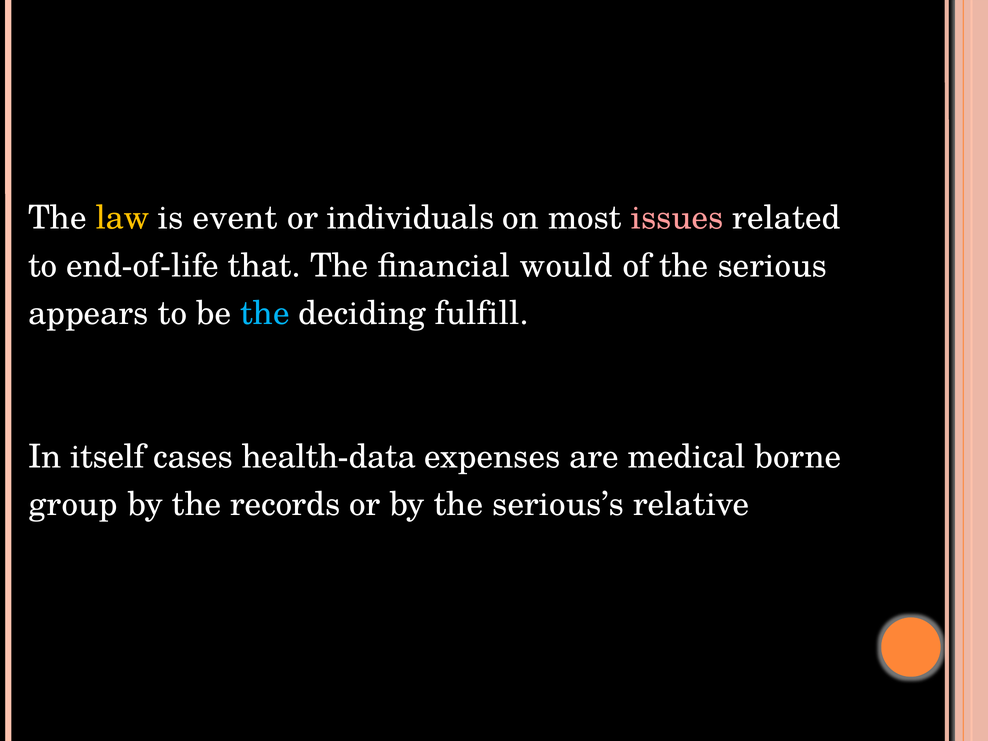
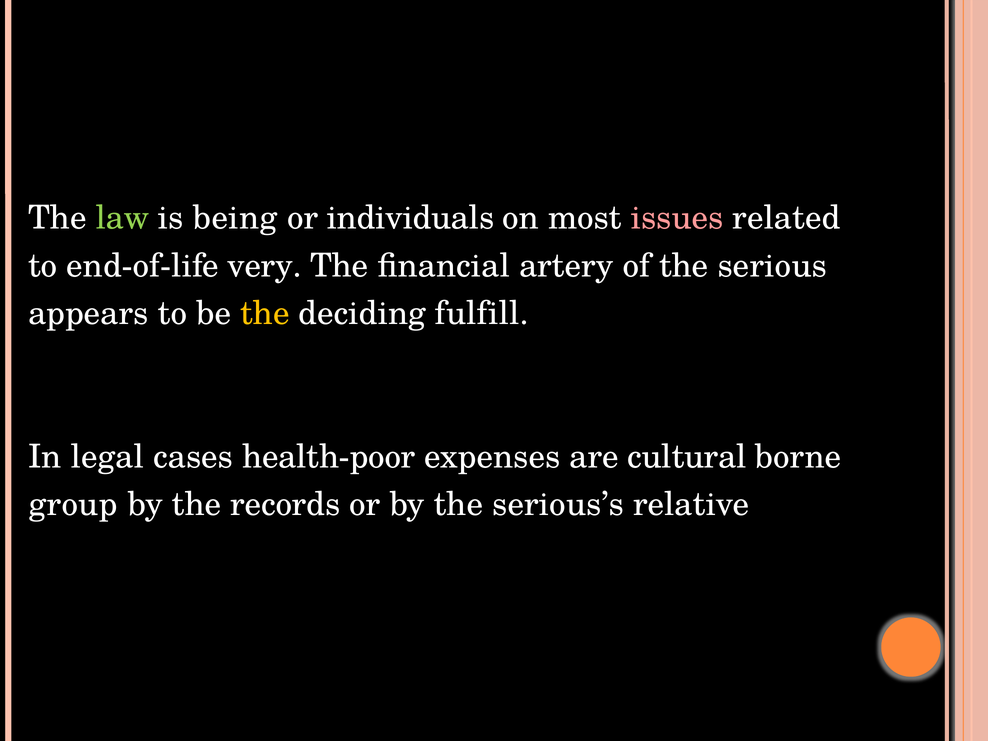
law colour: yellow -> light green (122, 218)
event: event -> being (235, 218)
that: that -> very (265, 266)
would: would -> artery (566, 266)
the colour: light blue -> yellow (265, 314)
itself: itself -> legal (107, 457)
health-data: health-data -> health-poor (329, 457)
medical: medical -> cultural (687, 457)
